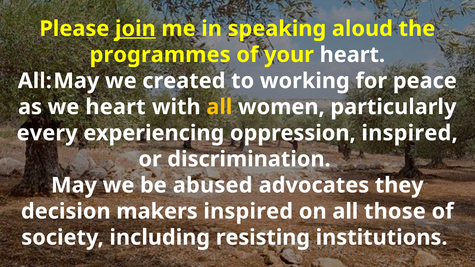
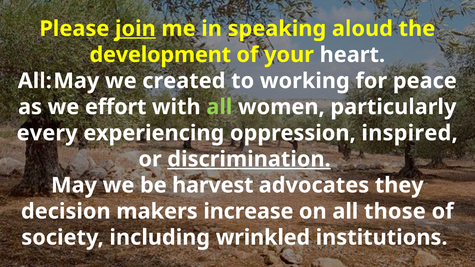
programmes: programmes -> development (160, 55)
we heart: heart -> effort (116, 107)
all colour: yellow -> light green (219, 107)
discrimination underline: none -> present (249, 159)
abused: abused -> harvest (213, 185)
makers inspired: inspired -> increase (248, 212)
resisting: resisting -> wrinkled (263, 238)
